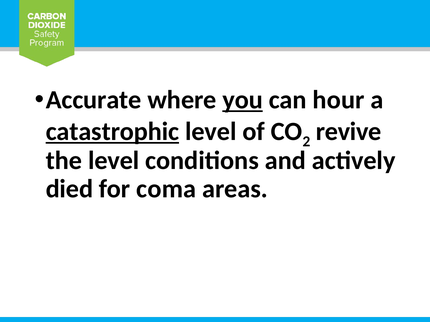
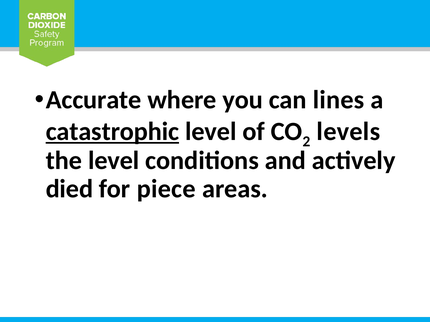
you underline: present -> none (243, 100)
hour: hour -> lines (339, 100)
revive: revive -> levels (348, 132)
coma: coma -> piece (166, 189)
